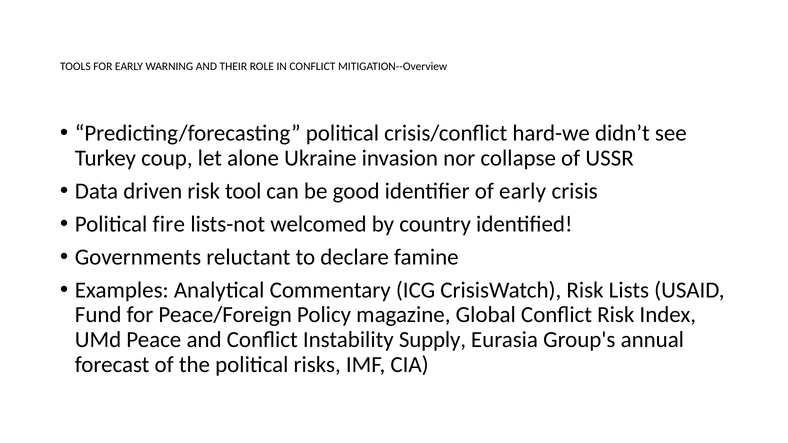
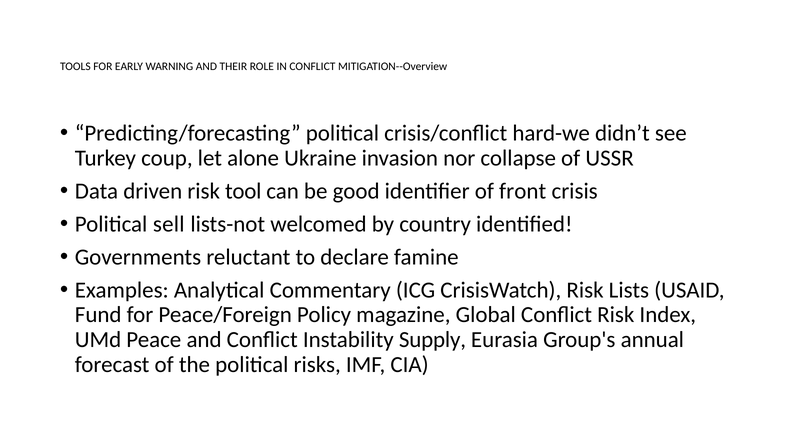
of early: early -> front (523, 191)
fire: fire -> sell (169, 224)
